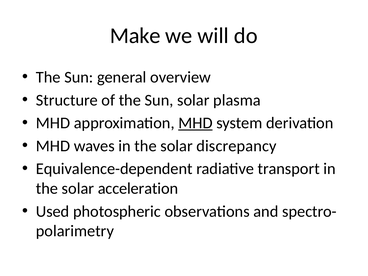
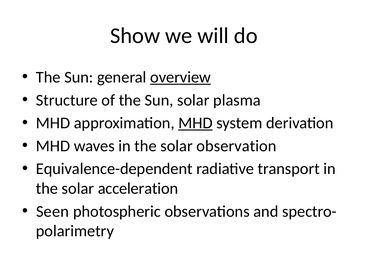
Make: Make -> Show (135, 36)
overview underline: none -> present (181, 77)
discrepancy: discrepancy -> observation (236, 146)
Used: Used -> Seen (52, 211)
